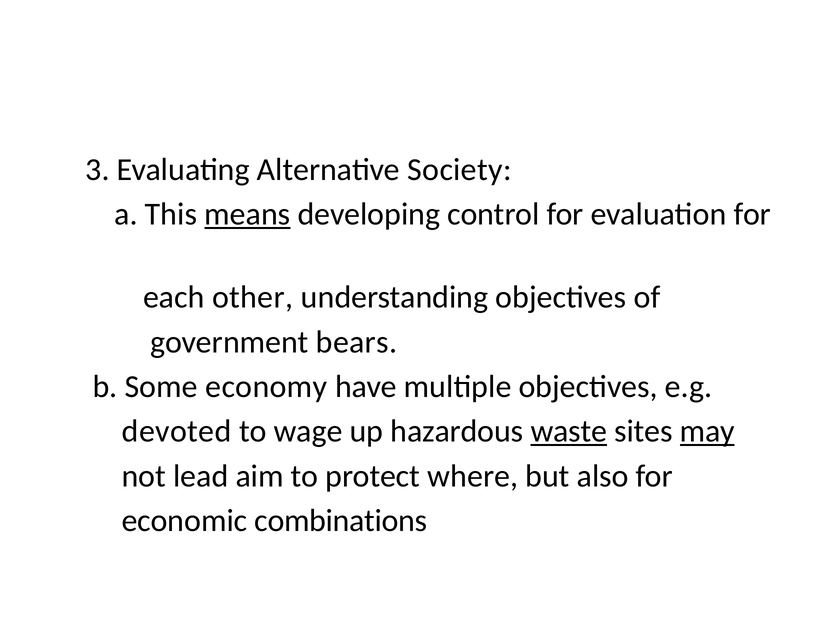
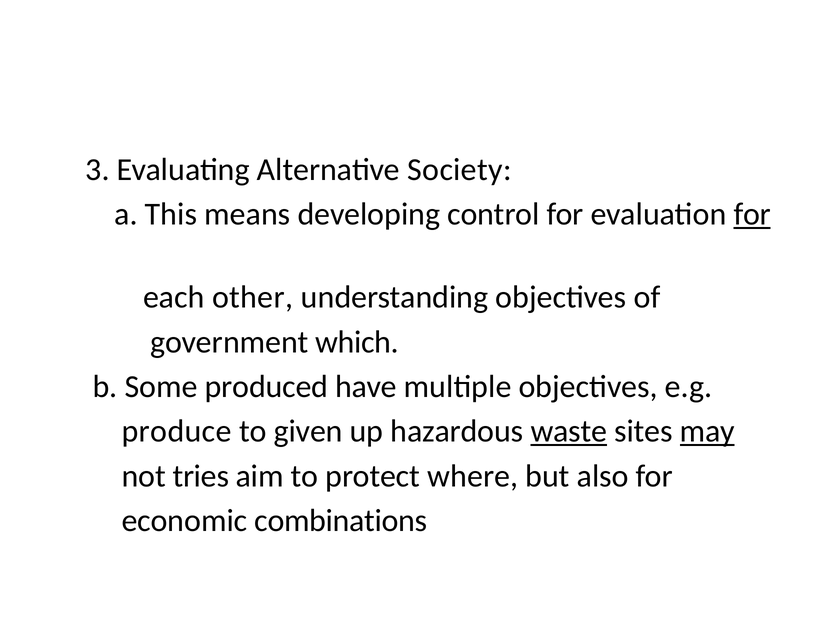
means underline: present -> none (247, 214)
for underline: none -> present (752, 214)
bears: bears -> which (357, 342)
economy: economy -> produced (267, 387)
devoted: devoted -> produce (177, 432)
wage: wage -> given (308, 432)
lead: lead -> tries (201, 476)
